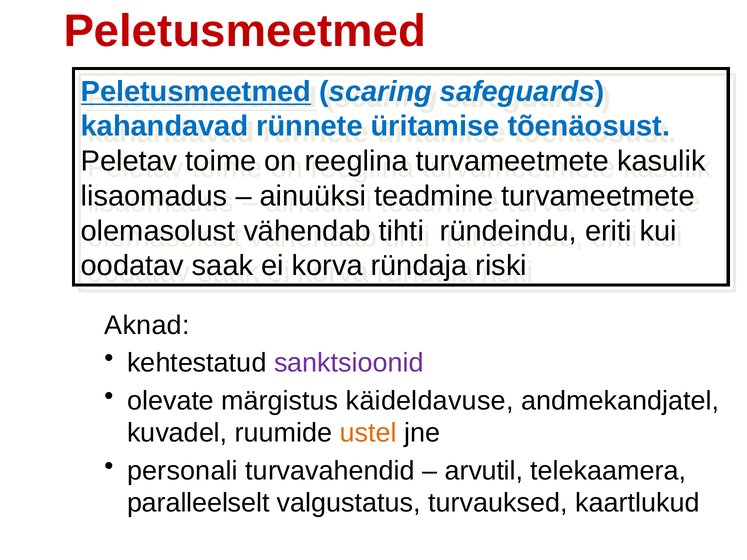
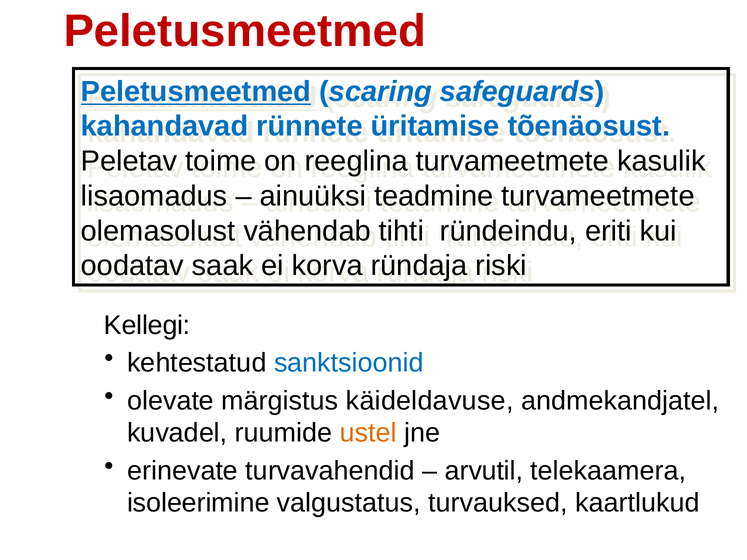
Aknad: Aknad -> Kellegi (147, 325)
sanktsioonid colour: purple -> blue (349, 363)
personali: personali -> erinevate (183, 471)
paralleelselt: paralleelselt -> isoleerimine (198, 503)
